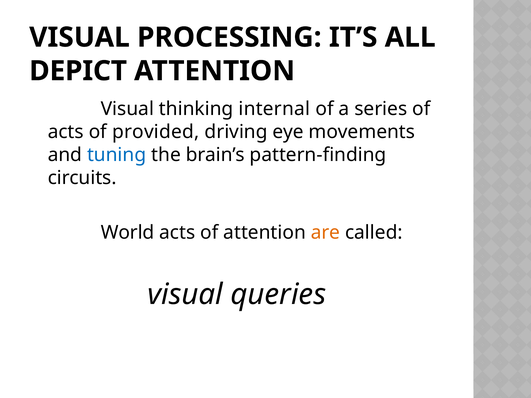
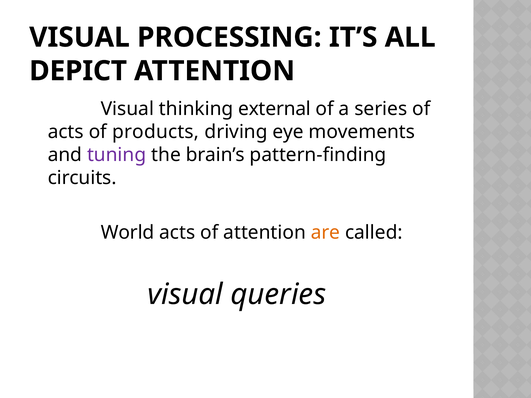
internal: internal -> external (274, 109)
provided: provided -> products (156, 132)
tuning colour: blue -> purple (117, 155)
